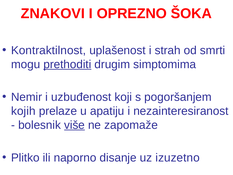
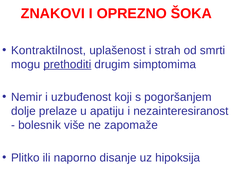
kojih: kojih -> dolje (23, 111)
više underline: present -> none (74, 125)
izuzetno: izuzetno -> hipoksija (178, 157)
